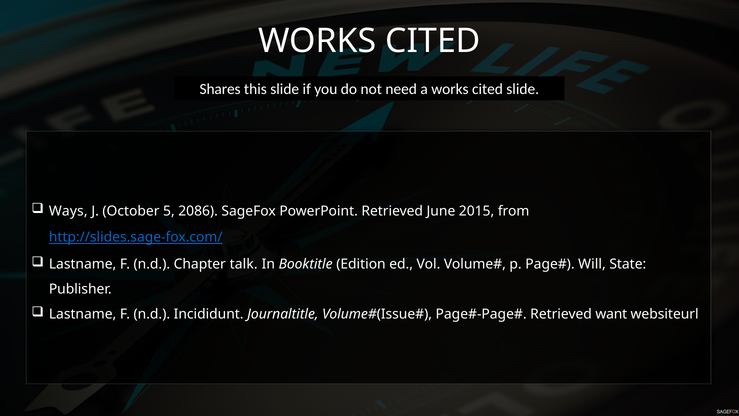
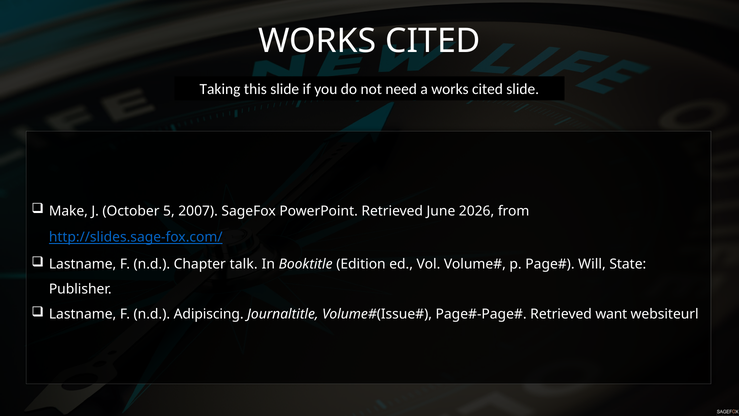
Shares: Shares -> Taking (220, 89)
Ways: Ways -> Make (68, 211)
2086: 2086 -> 2007 (198, 211)
2015: 2015 -> 2026 (477, 211)
Incididunt: Incididunt -> Adipiscing (209, 314)
